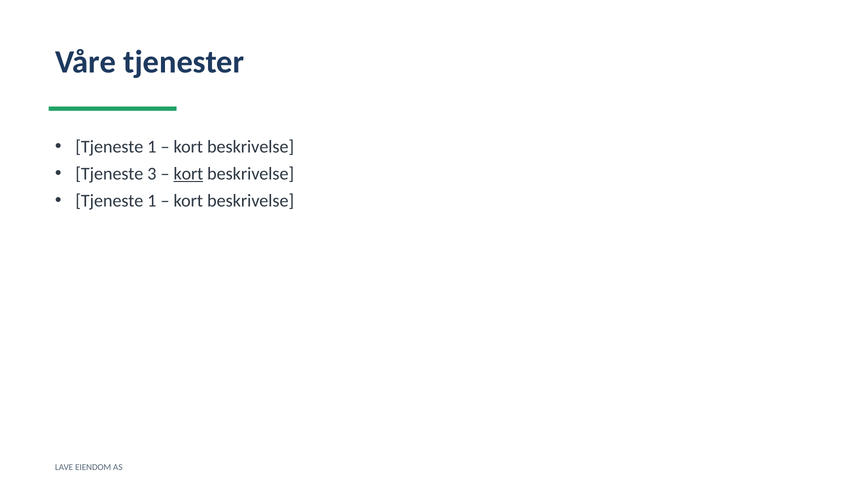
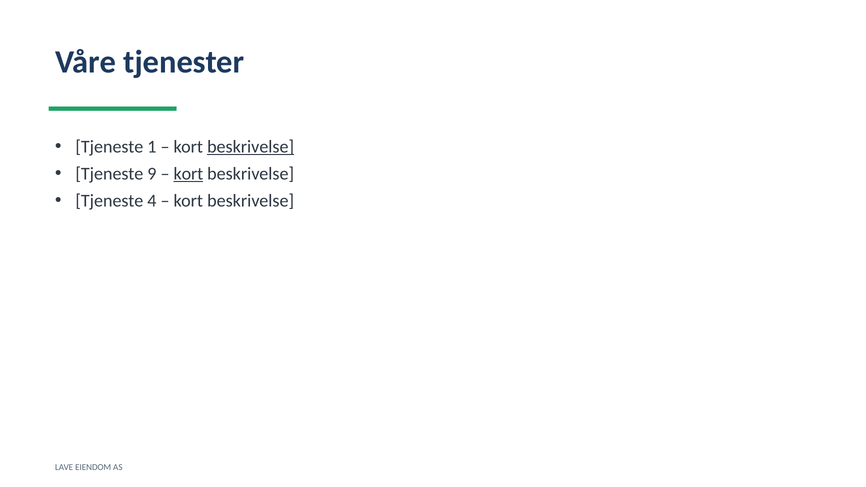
beskrivelse underline: none -> present (251, 147)
3: 3 -> 9 (152, 174)
1: 1 -> 4 (152, 201)
